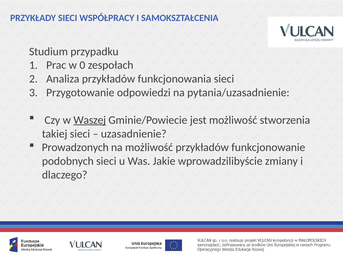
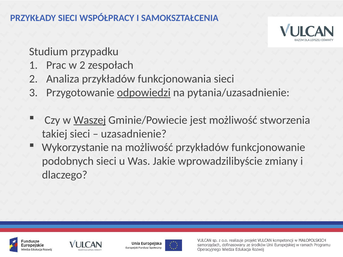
w 0: 0 -> 2 (82, 65)
odpowiedzi underline: none -> present (144, 93)
Prowadzonych: Prowadzonych -> Wykorzystanie (75, 148)
